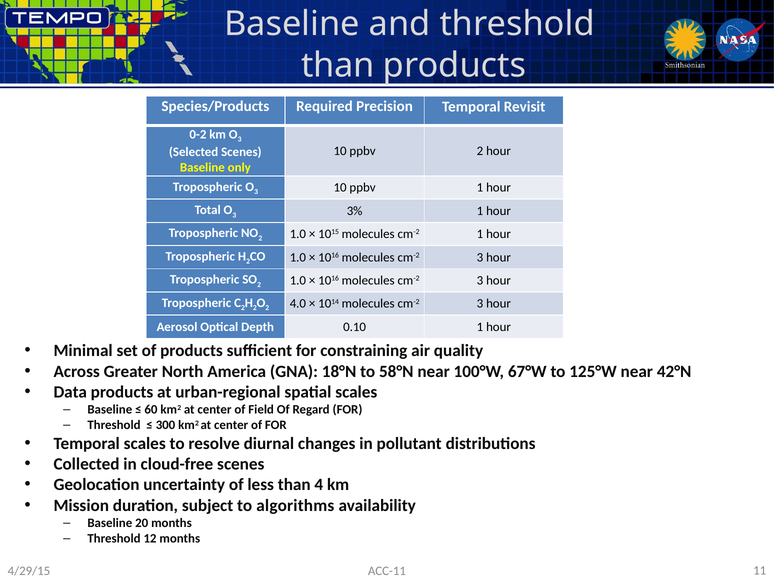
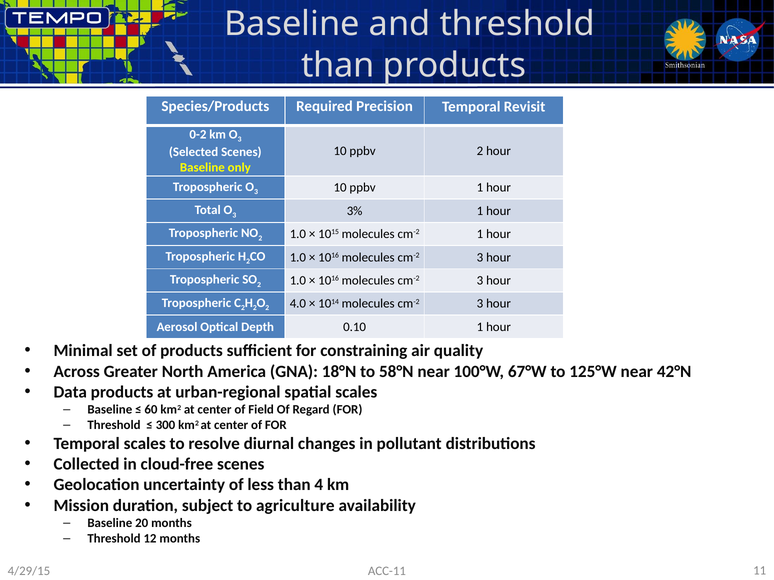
algorithms: algorithms -> agriculture (295, 506)
